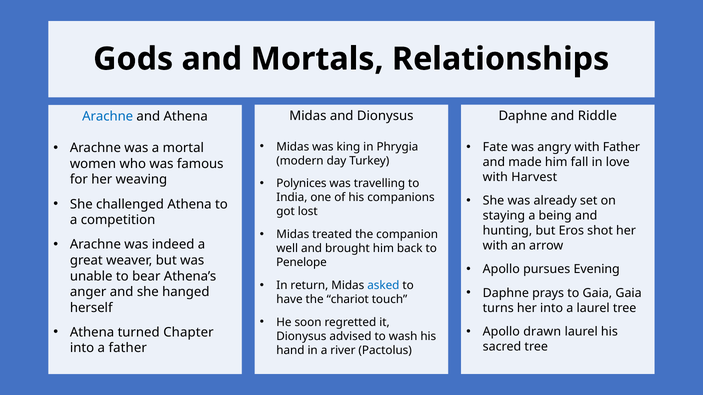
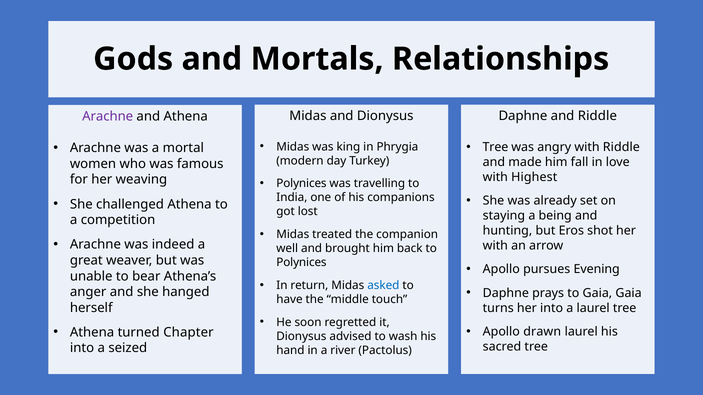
Arachne colour: blue -> purple (108, 117)
Fate: Fate -> Tree (495, 147)
with Father: Father -> Riddle (621, 147)
Harvest: Harvest -> Highest (534, 177)
Penelope: Penelope -> Polynices (301, 263)
chariot: chariot -> middle (348, 300)
a father: father -> seized (128, 349)
